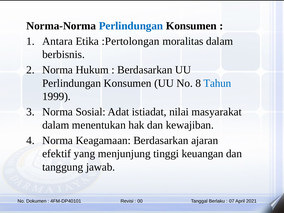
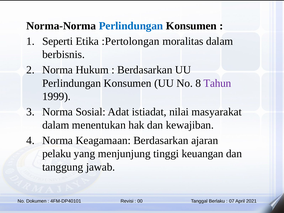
Antara: Antara -> Seperti (58, 41)
Tahun colour: blue -> purple (217, 83)
efektif: efektif -> pelaku (57, 154)
